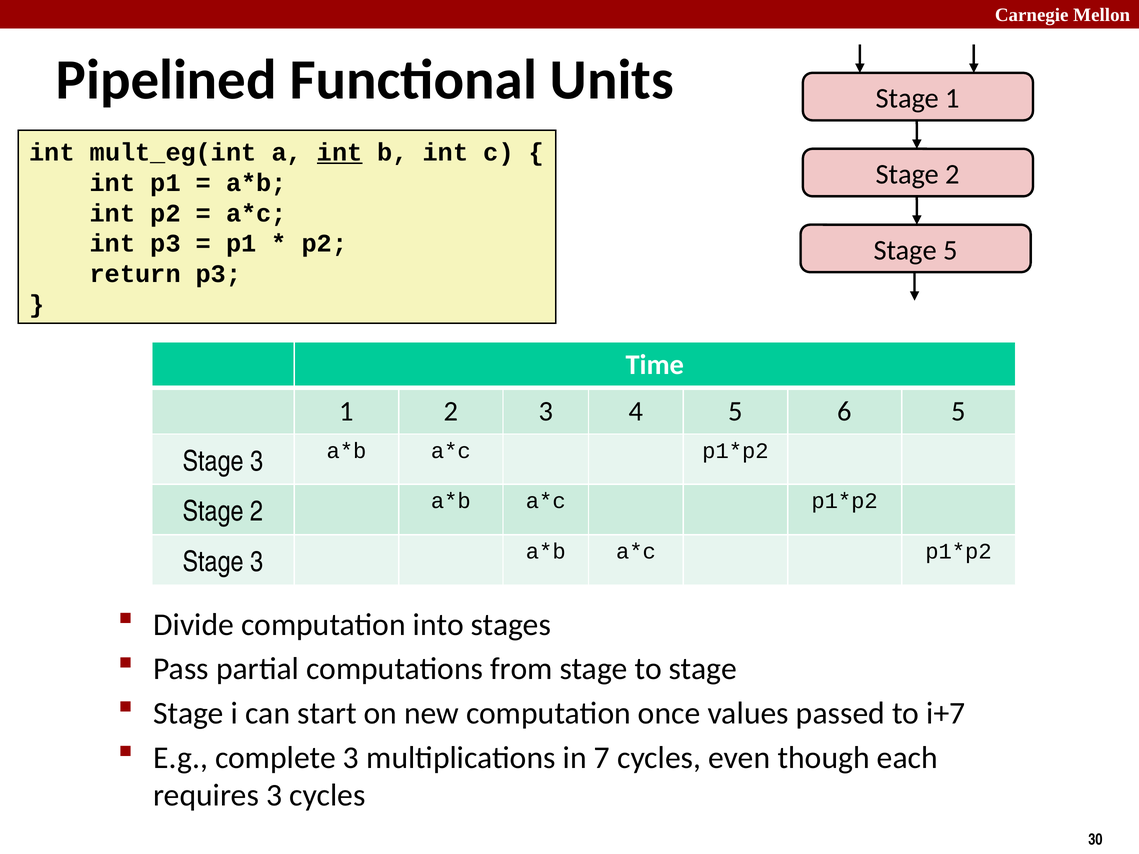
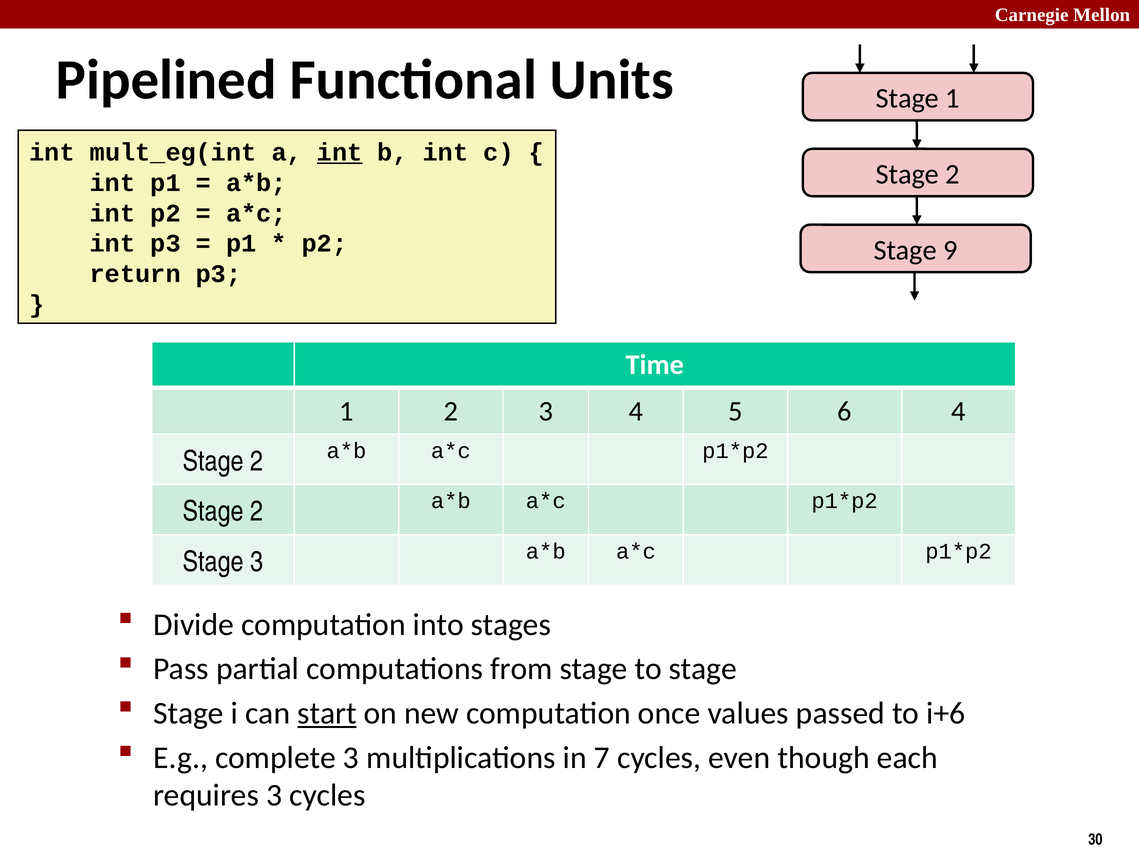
Stage 5: 5 -> 9 (950, 250)
6 5: 5 -> 4 (959, 411)
3: 3 -> 2 (257, 461)
start underline: none -> present (327, 713)
i+7: i+7 -> i+6 (946, 713)
